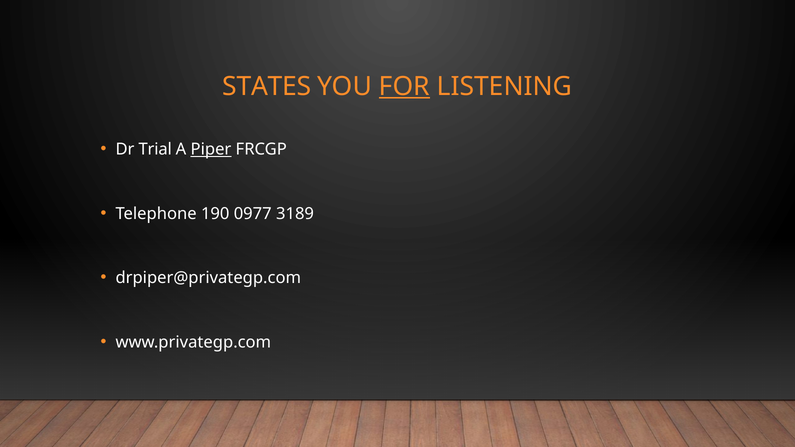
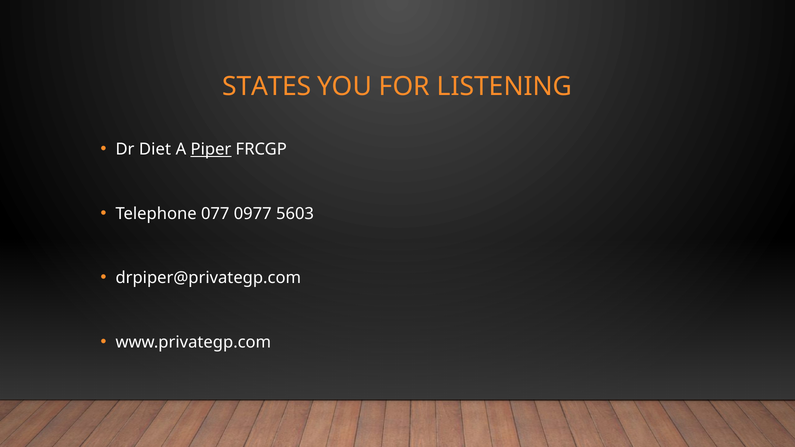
FOR underline: present -> none (404, 87)
Trial: Trial -> Diet (155, 149)
190: 190 -> 077 (215, 214)
3189: 3189 -> 5603 (295, 214)
